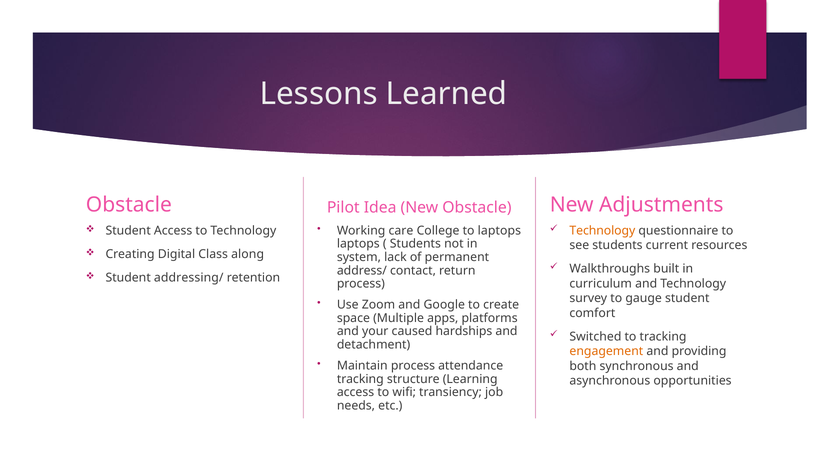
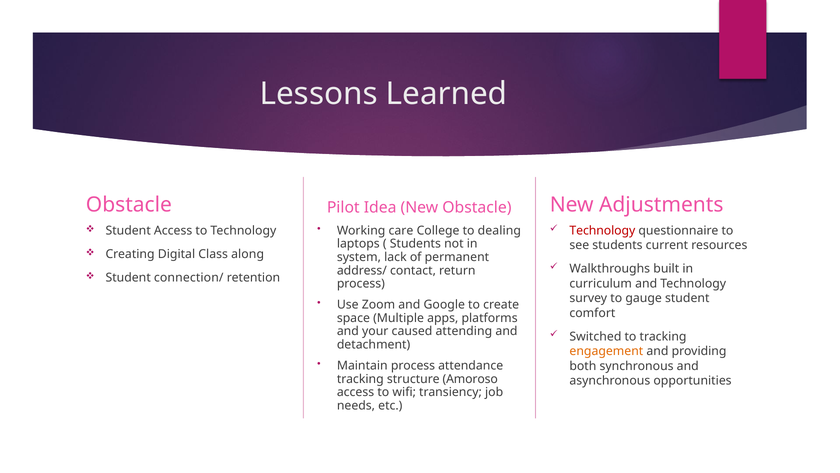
to laptops: laptops -> dealing (499, 230)
Technology colour: orange -> red (602, 230)
addressing/: addressing/ -> connection/ (189, 277)
hardships: hardships -> attending (464, 331)
Learning: Learning -> Amoroso (470, 379)
